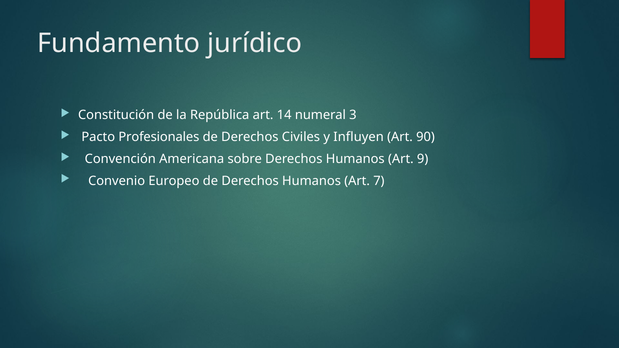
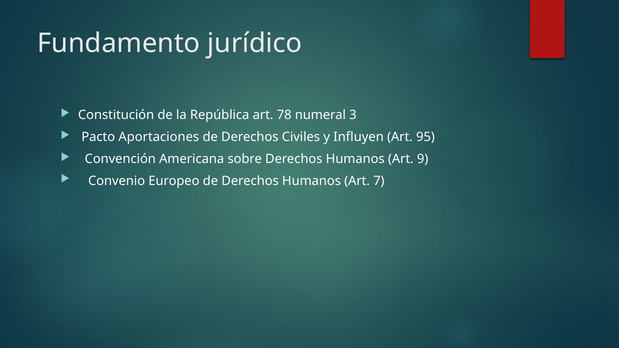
14: 14 -> 78 (284, 115)
Profesionales: Profesionales -> Aportaciones (159, 137)
90: 90 -> 95 (425, 137)
